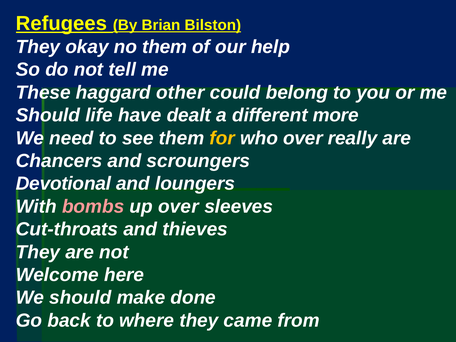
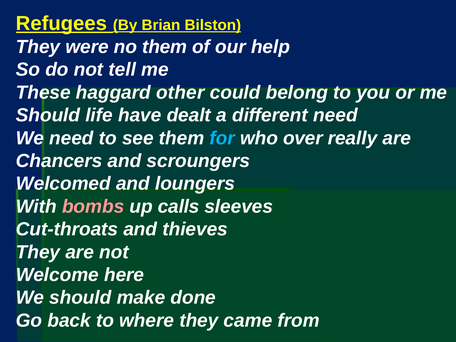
okay: okay -> were (87, 47)
different more: more -> need (335, 115)
for colour: yellow -> light blue (222, 138)
Devotional: Devotional -> Welcomed (63, 184)
up over: over -> calls (179, 206)
